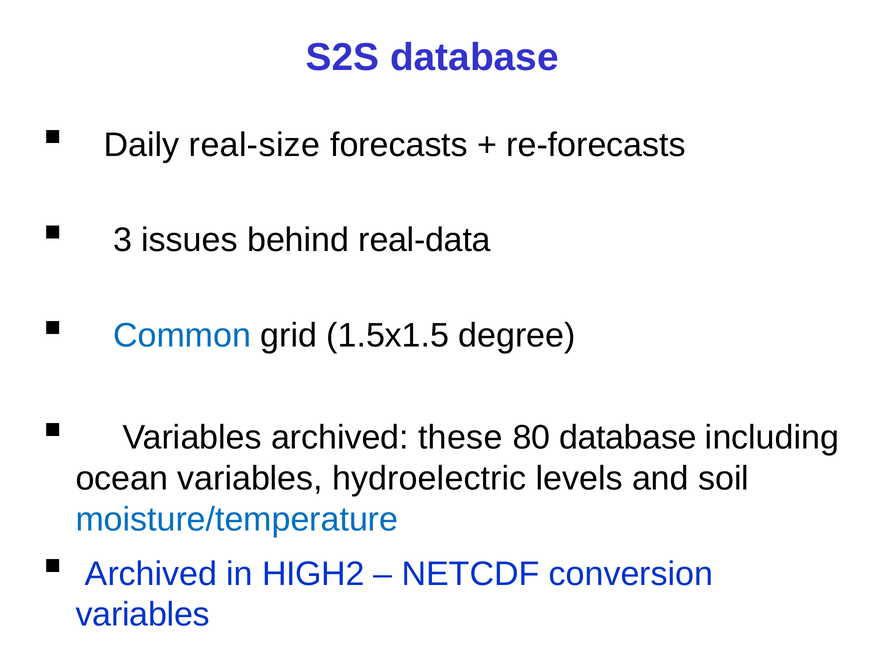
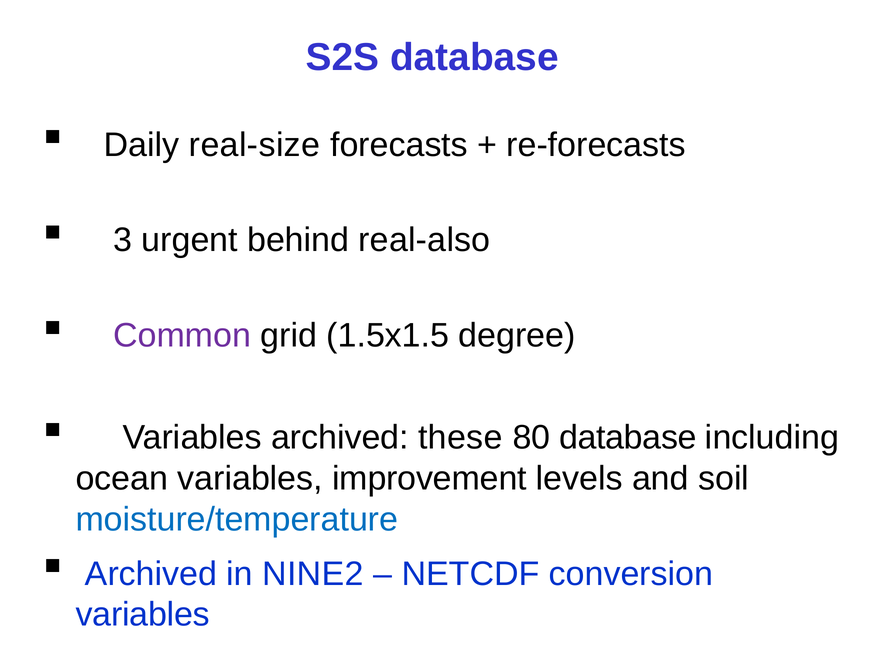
issues: issues -> urgent (190, 240)
real-data: real-data -> real-also (424, 240)
Common colour: blue -> purple (182, 336)
hydroelectric: hydroelectric -> improvement (429, 479)
HIGH2: HIGH2 -> NINE2 (313, 574)
